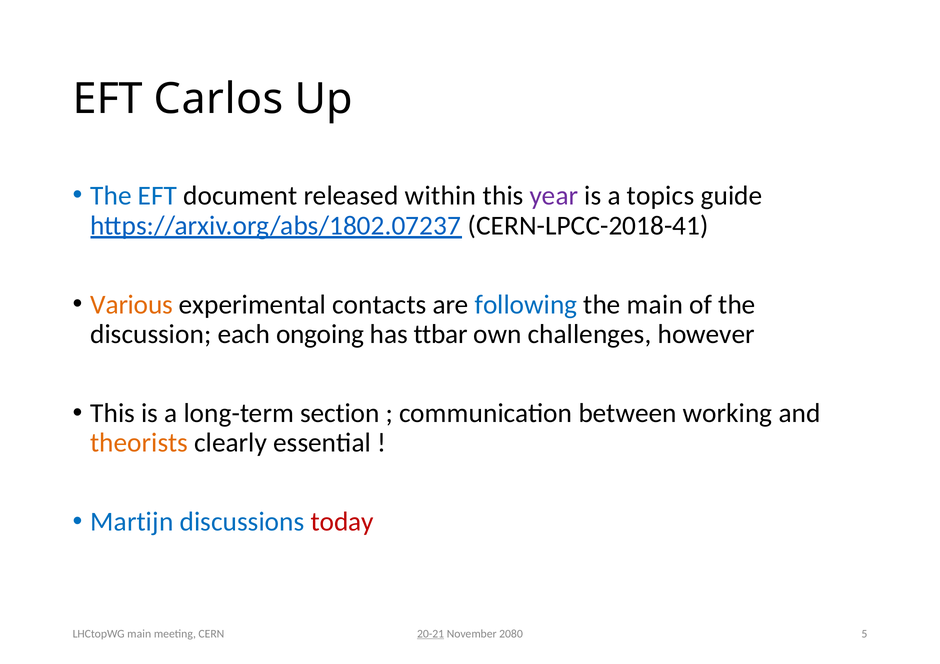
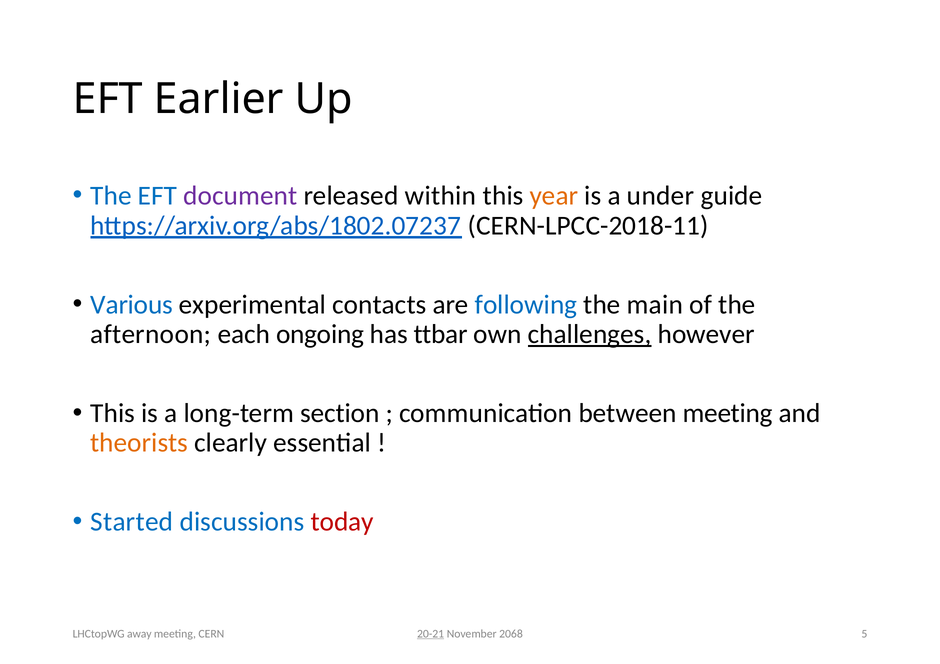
Carlos: Carlos -> Earlier (219, 99)
document colour: black -> purple (240, 196)
year colour: purple -> orange (554, 196)
topics: topics -> under (661, 196)
CERN-LPCC-2018-41: CERN-LPCC-2018-41 -> CERN-LPCC-2018-11 (588, 226)
Various colour: orange -> blue (132, 305)
discussion: discussion -> afternoon (151, 334)
challenges underline: none -> present (590, 334)
between working: working -> meeting (728, 413)
Martijn: Martijn -> Started (132, 522)
2080: 2080 -> 2068 (511, 634)
LHCtopWG main: main -> away (139, 634)
